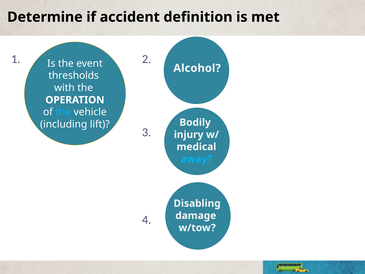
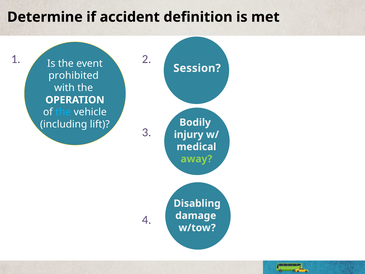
Alcohol: Alcohol -> Session (197, 68)
thresholds: thresholds -> prohibited (74, 76)
away colour: light blue -> light green (196, 159)
